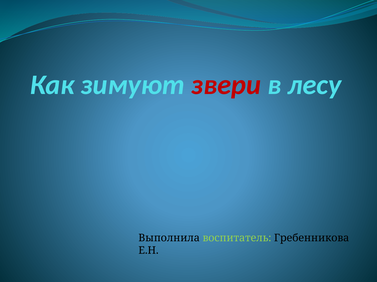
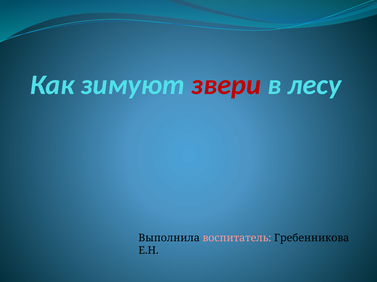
воспитатель colour: light green -> pink (237, 239)
